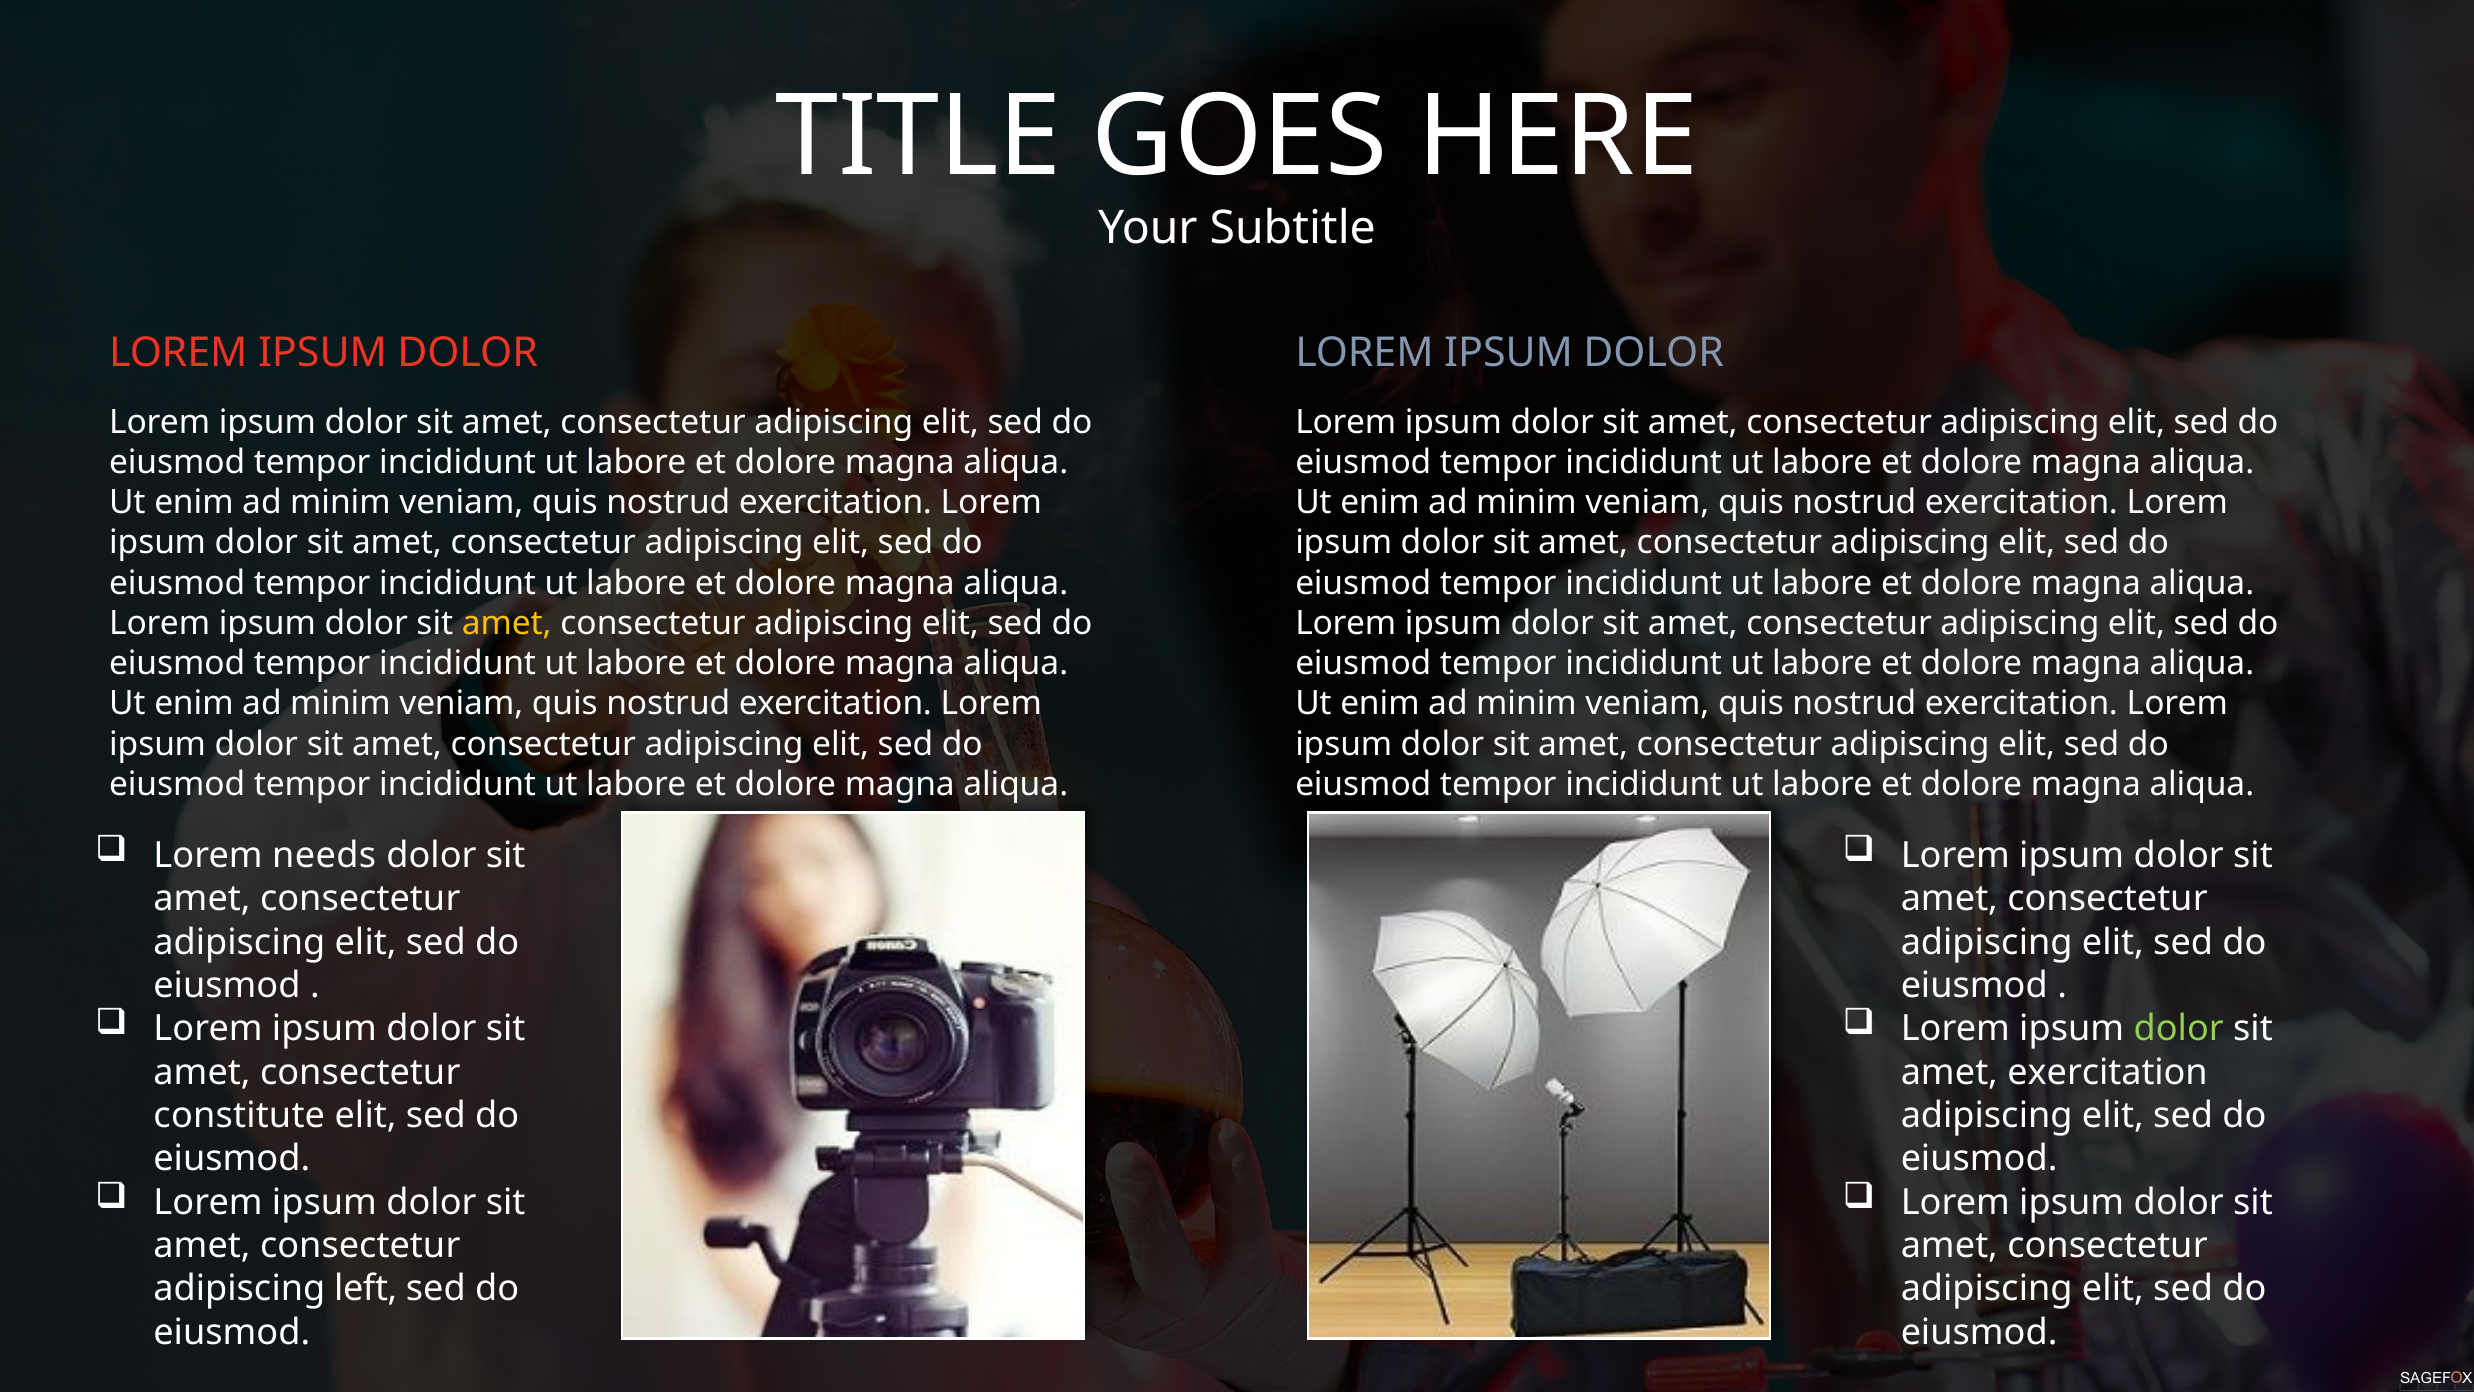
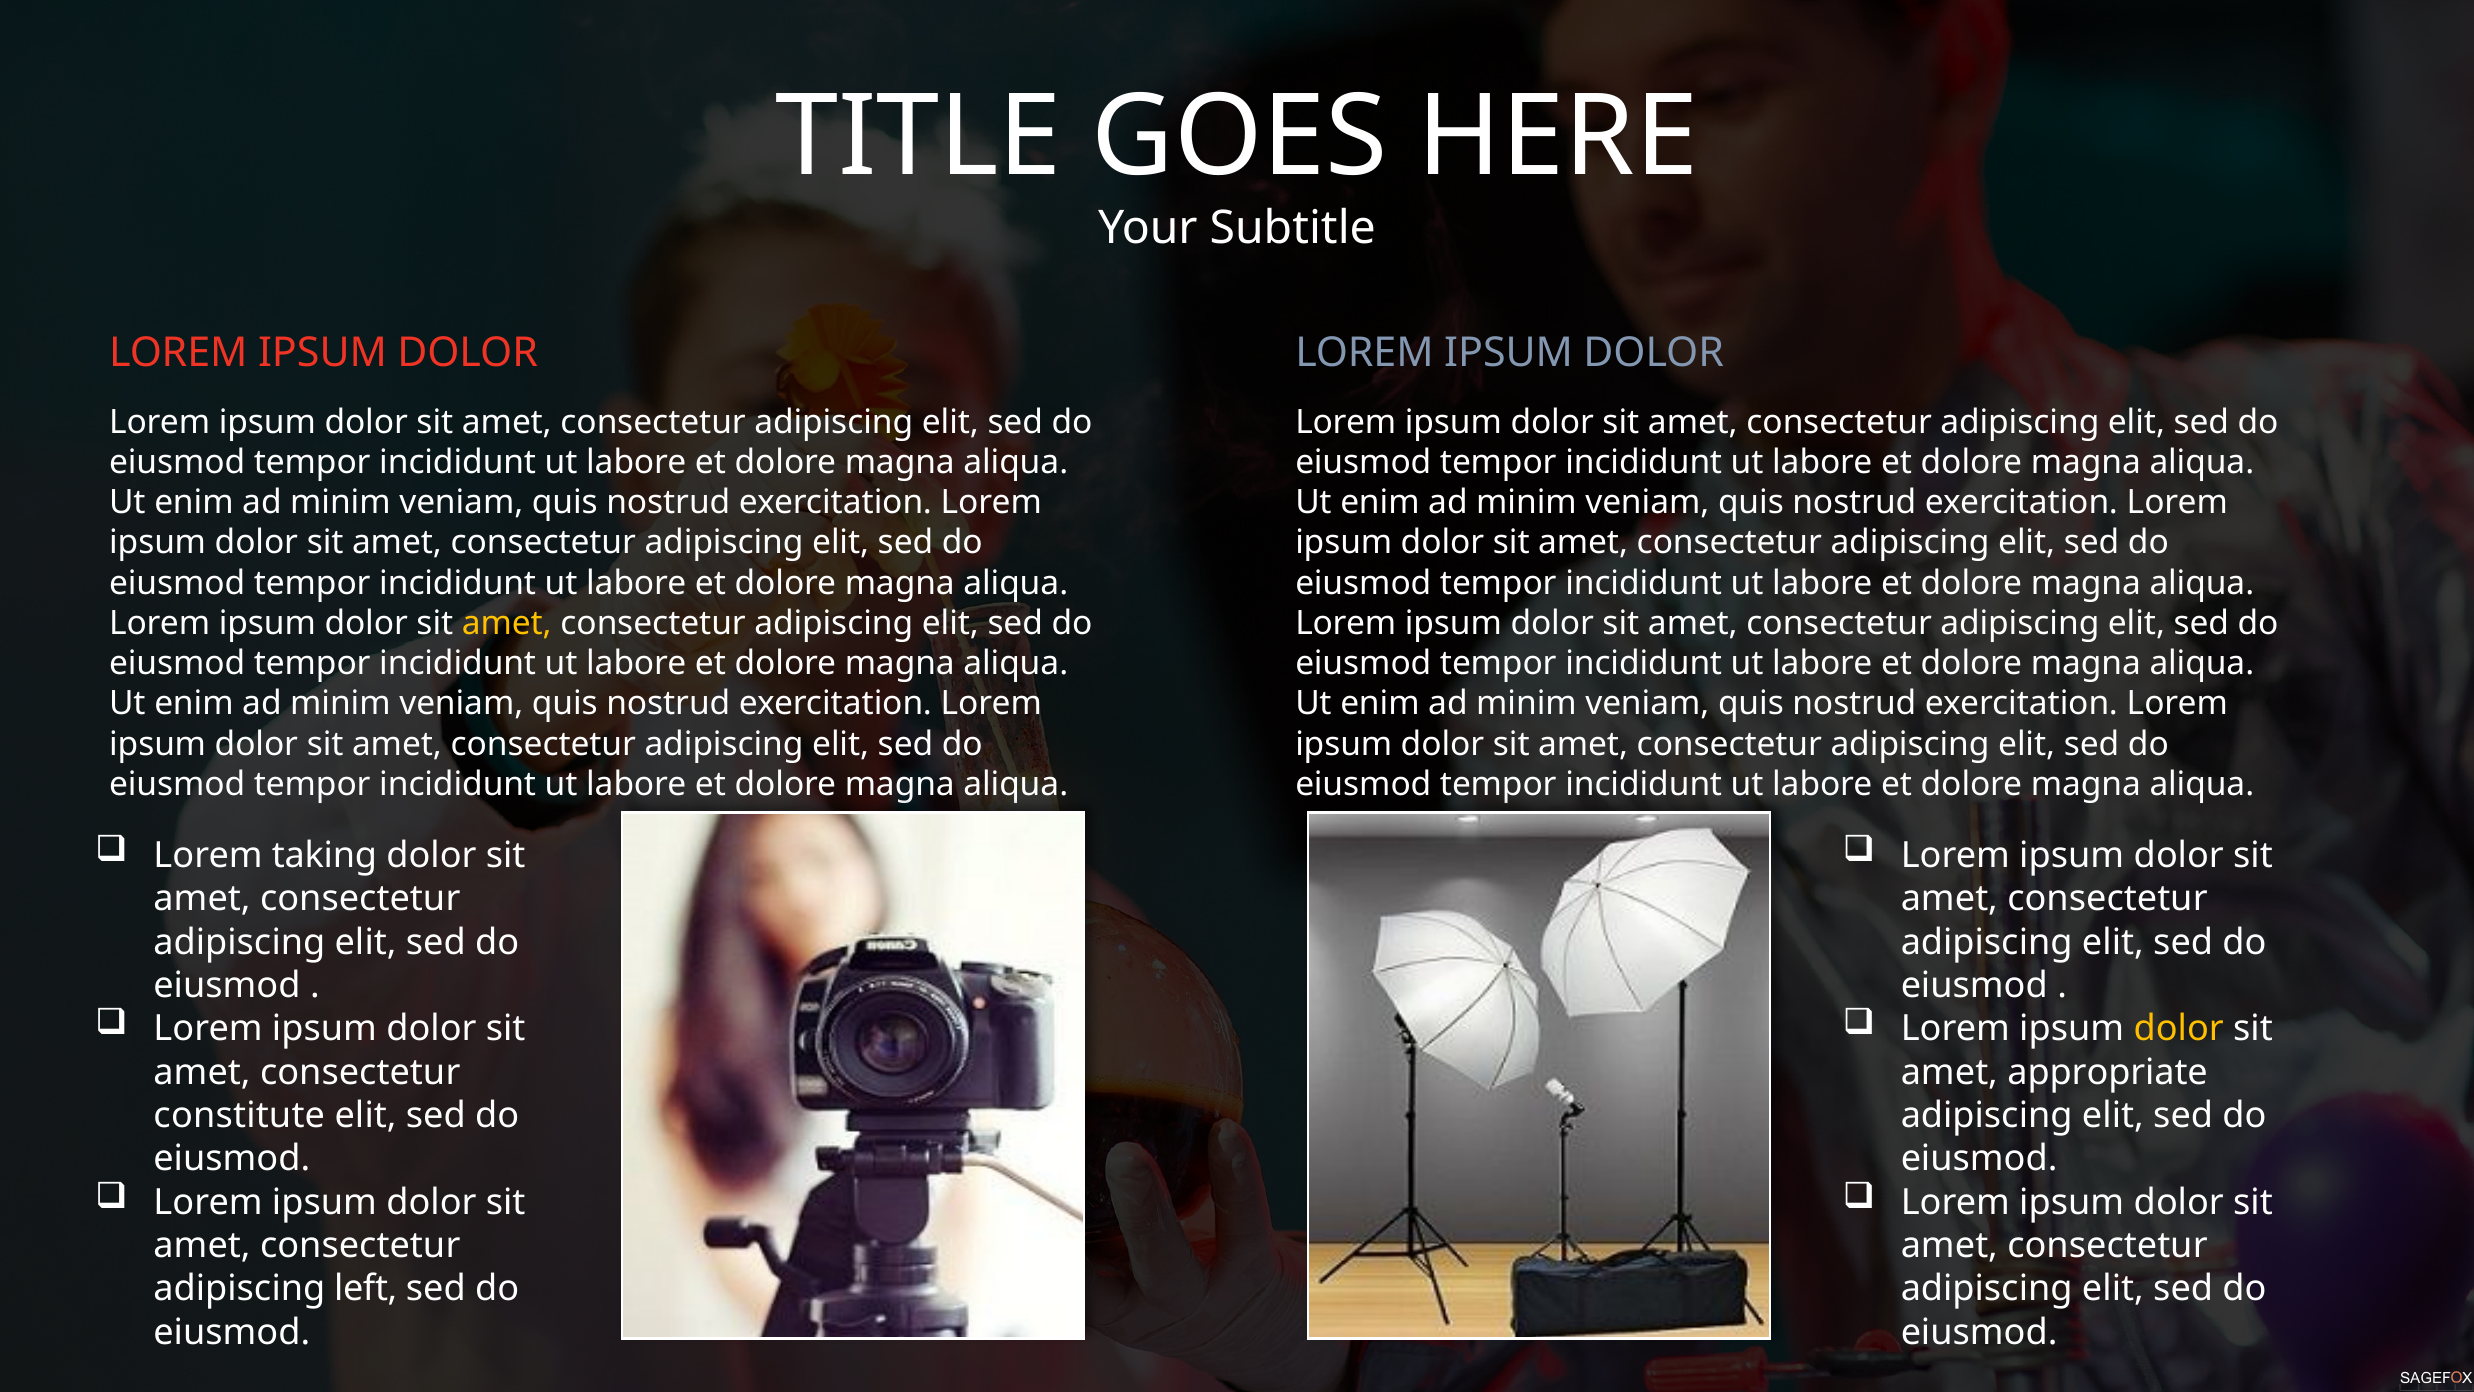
needs: needs -> taking (324, 855)
dolor colour: light green -> yellow (2179, 1029)
amet exercitation: exercitation -> appropriate (2108, 1072)
